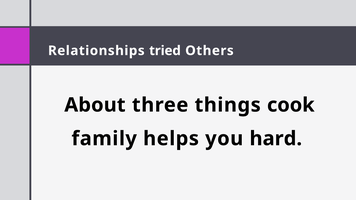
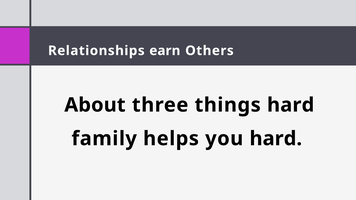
tried: tried -> earn (165, 51)
things cook: cook -> hard (291, 105)
